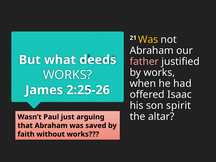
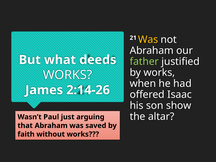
father colour: pink -> light green (144, 62)
2:25-26: 2:25-26 -> 2:14-26 (88, 90)
spirit: spirit -> show (179, 106)
